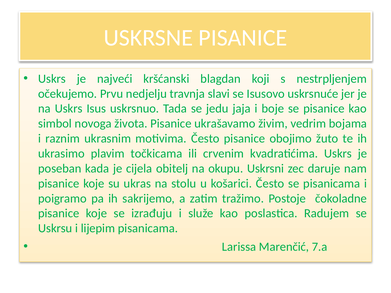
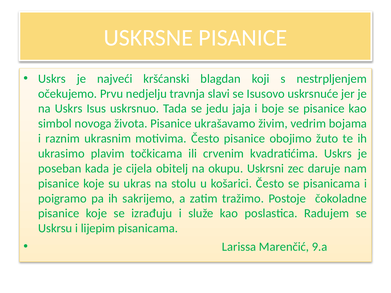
7.a: 7.a -> 9.a (320, 247)
